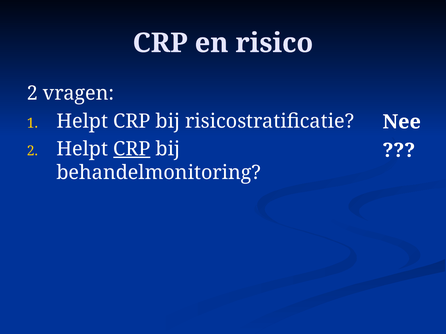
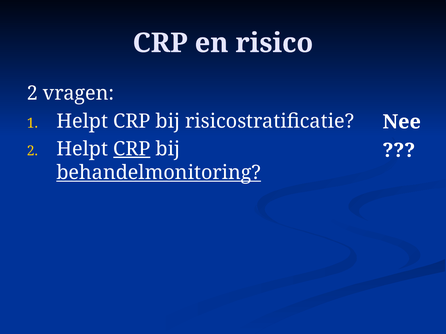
behandelmonitoring underline: none -> present (159, 173)
